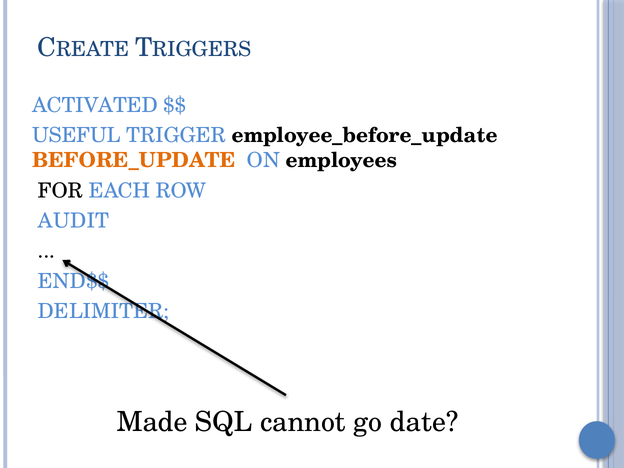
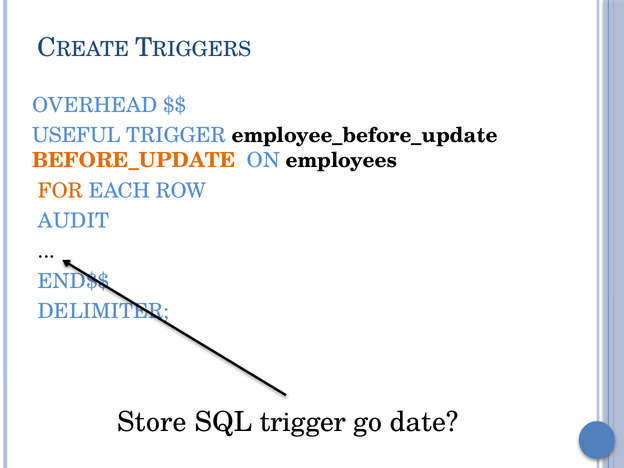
ACTIVATED: ACTIVATED -> OVERHEAD (95, 105)
FOR colour: black -> orange (60, 191)
Made: Made -> Store (152, 422)
SQL cannot: cannot -> trigger (303, 422)
